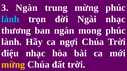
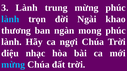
3 Ngàn: Ngàn -> Lành (27, 8)
Ngài nhạc: nhạc -> khao (116, 19)
mừng colour: yellow -> light blue (13, 65)
